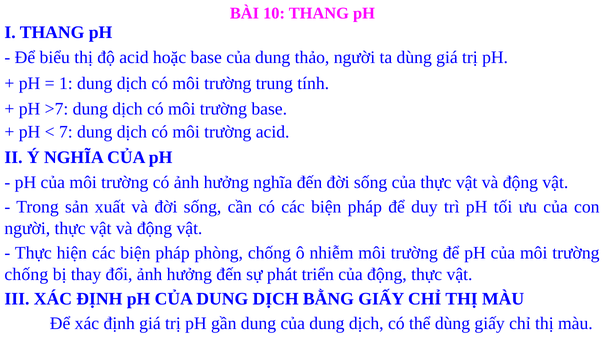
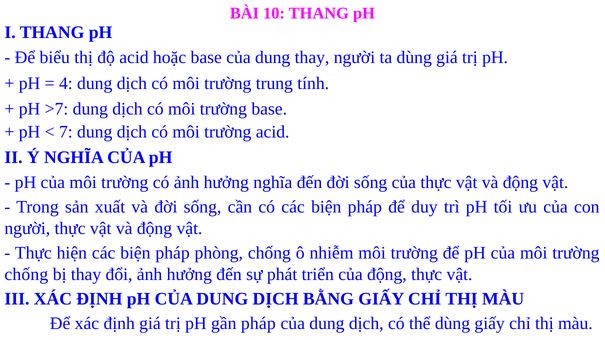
dung thảo: thảo -> thay (312, 57)
1: 1 -> 4 (66, 83)
gần dung: dung -> pháp (258, 324)
